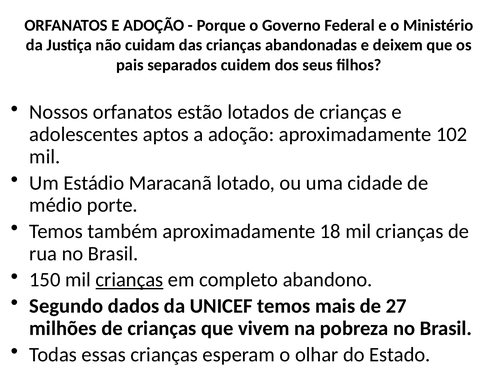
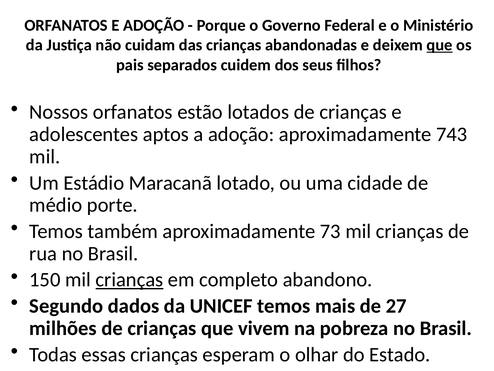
que underline: none -> present (440, 45)
102: 102 -> 743 (452, 134)
18: 18 -> 73 (330, 231)
